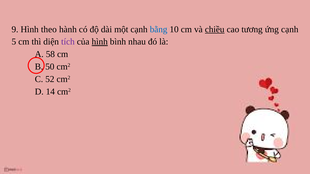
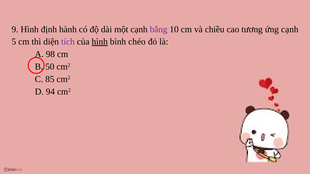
theo: theo -> định (49, 29)
bằng colour: blue -> purple (159, 29)
chiều underline: present -> none (215, 29)
nhau: nhau -> chéo (137, 42)
58: 58 -> 98 (50, 54)
52: 52 -> 85 (50, 79)
14: 14 -> 94 (50, 92)
